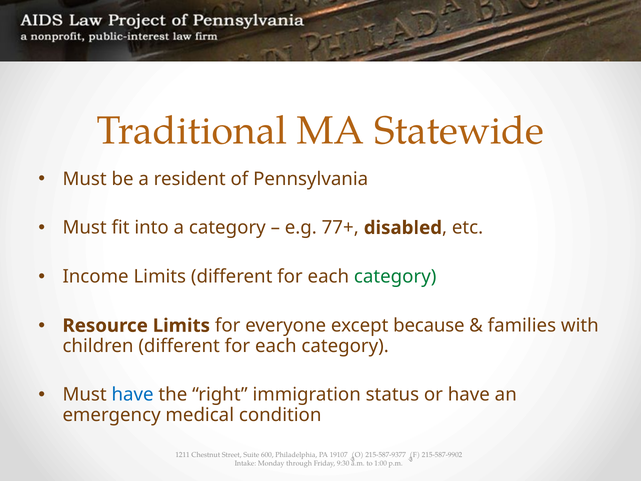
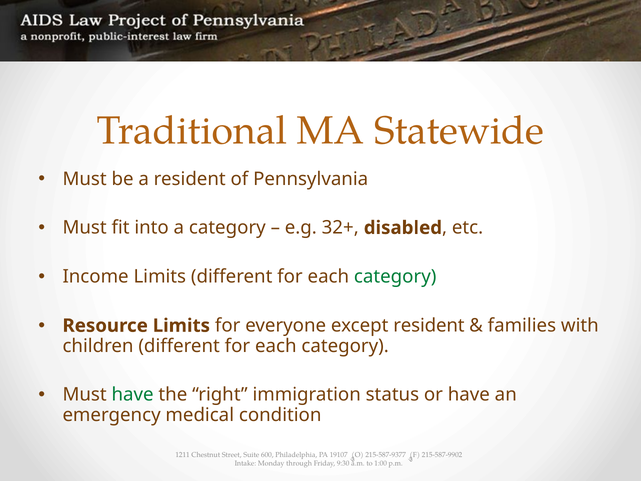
77+: 77+ -> 32+ (340, 228)
except because: because -> resident (429, 326)
have colour: blue -> green (133, 395)
